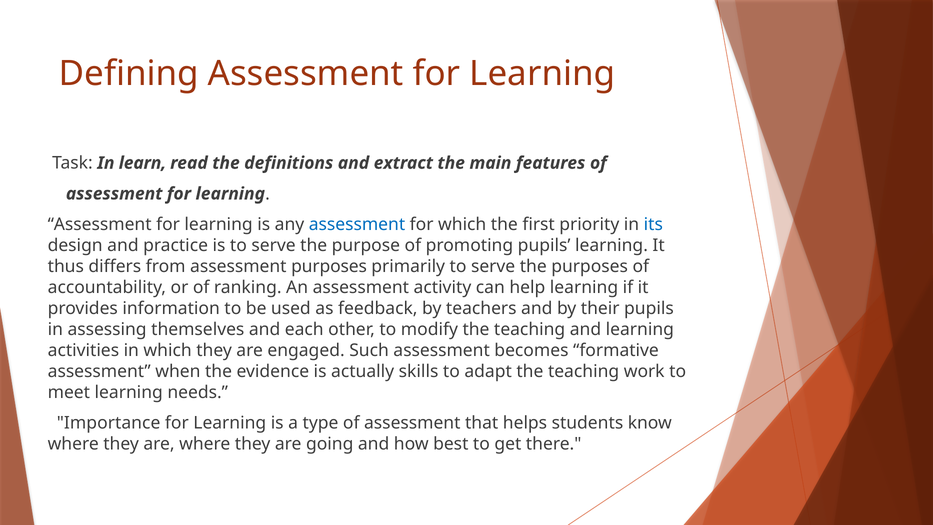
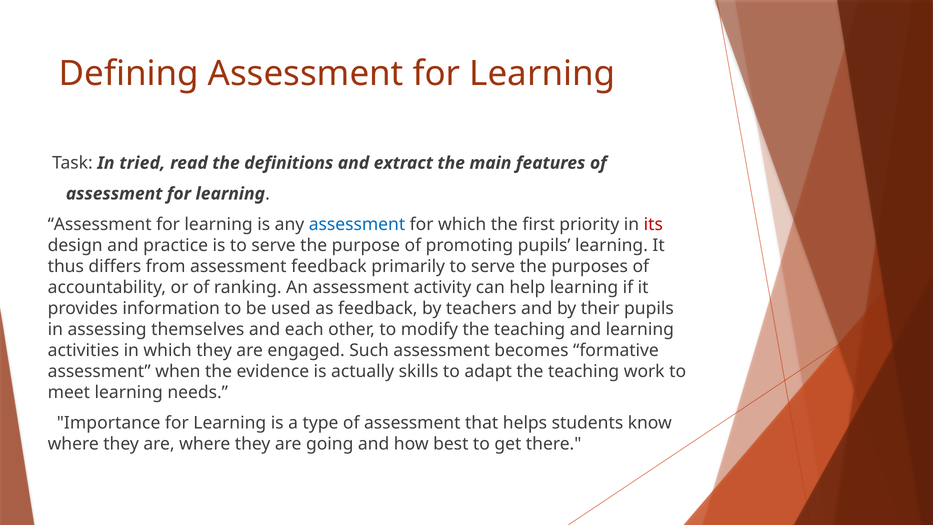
learn: learn -> tried (142, 163)
its colour: blue -> red (653, 224)
assessment purposes: purposes -> feedback (329, 266)
